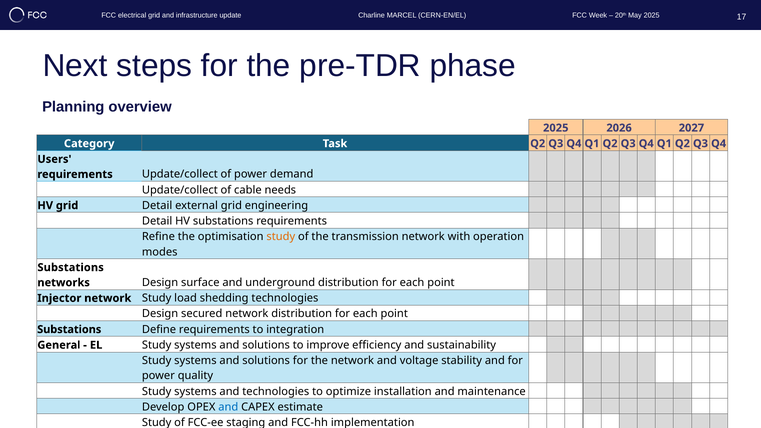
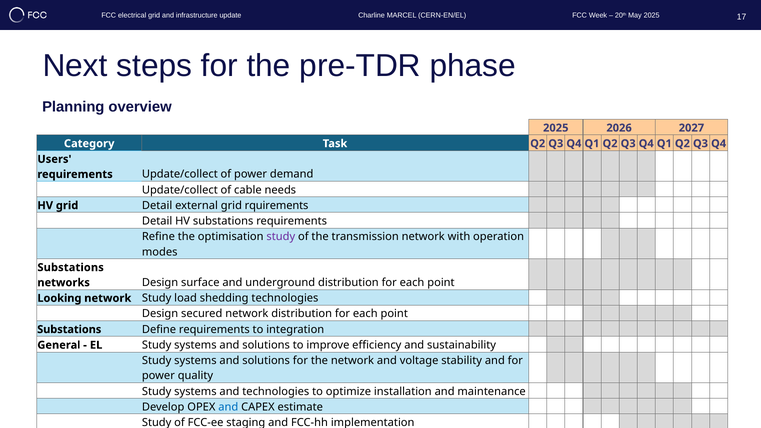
engineering: engineering -> rquirements (277, 206)
study colour: orange -> purple (281, 237)
Injector: Injector -> Looking (59, 298)
